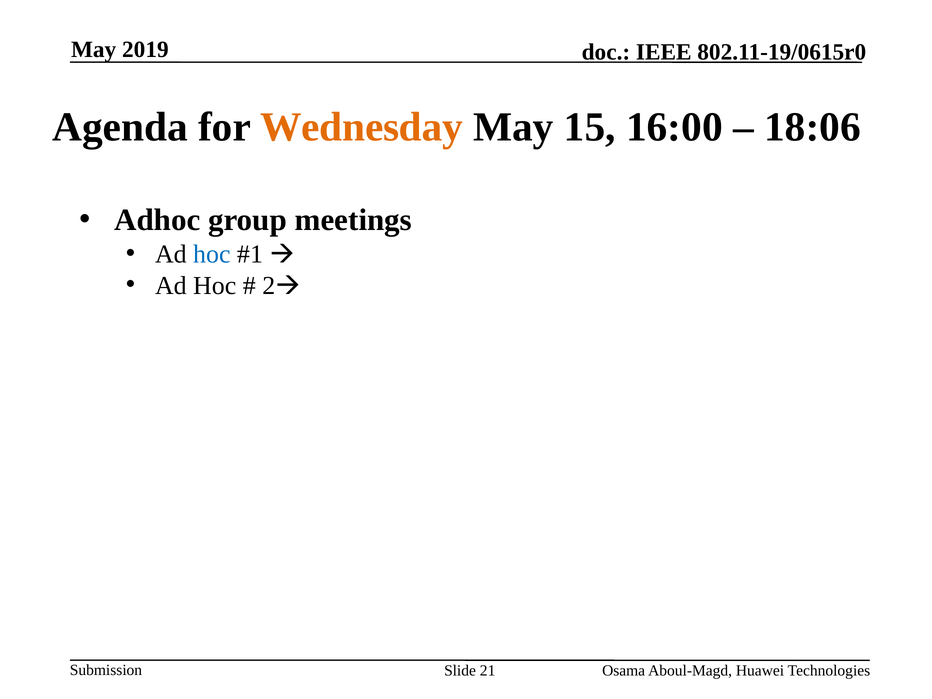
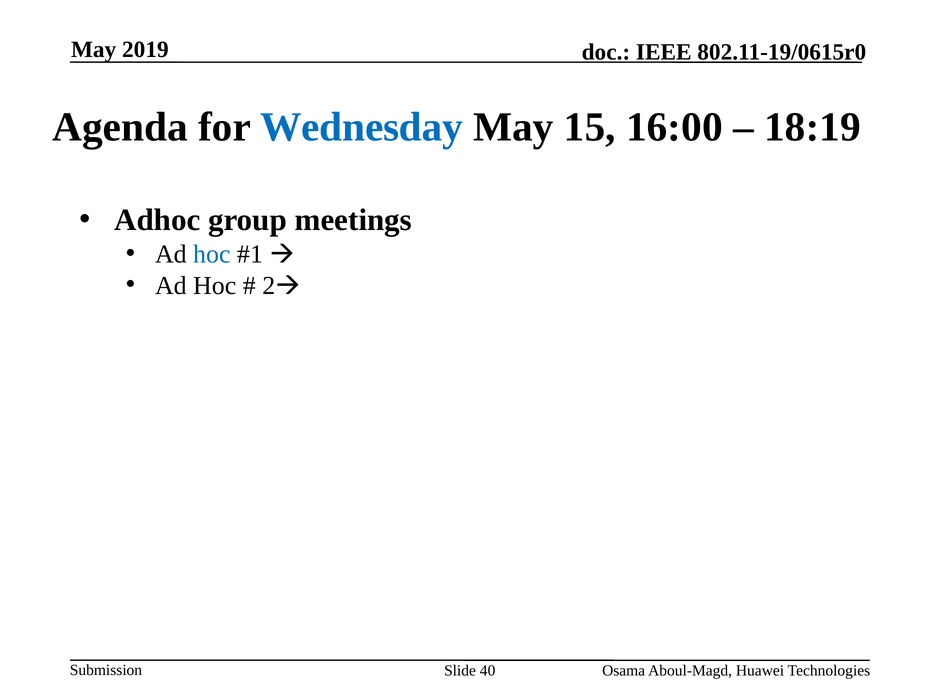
Wednesday colour: orange -> blue (362, 127)
18:06: 18:06 -> 18:19 (813, 127)
21: 21 -> 40 (488, 670)
